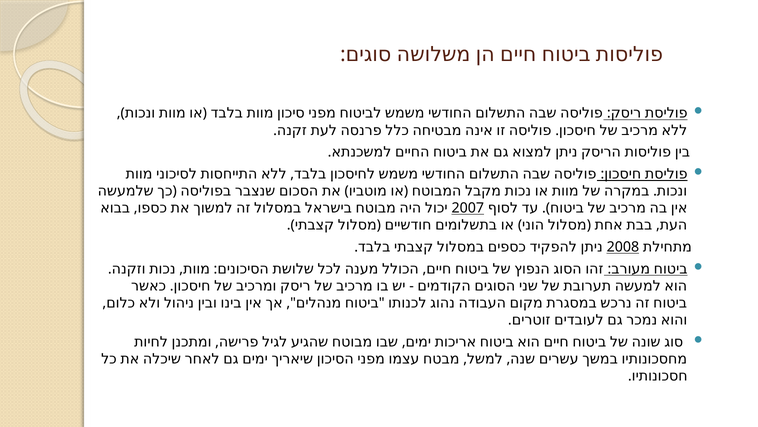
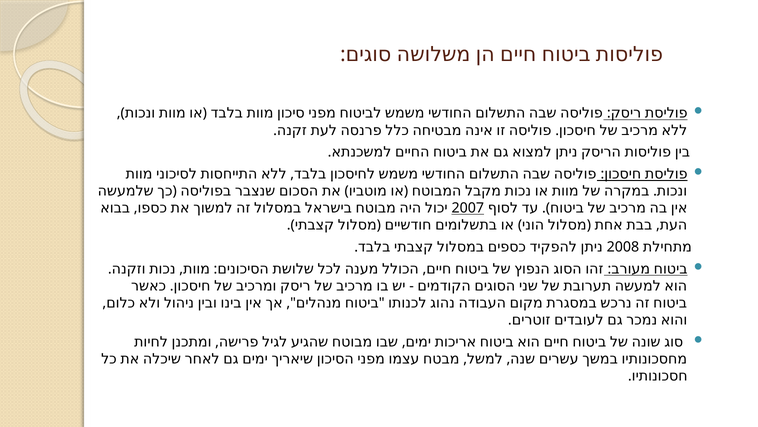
2008 underline: present -> none (623, 247)
